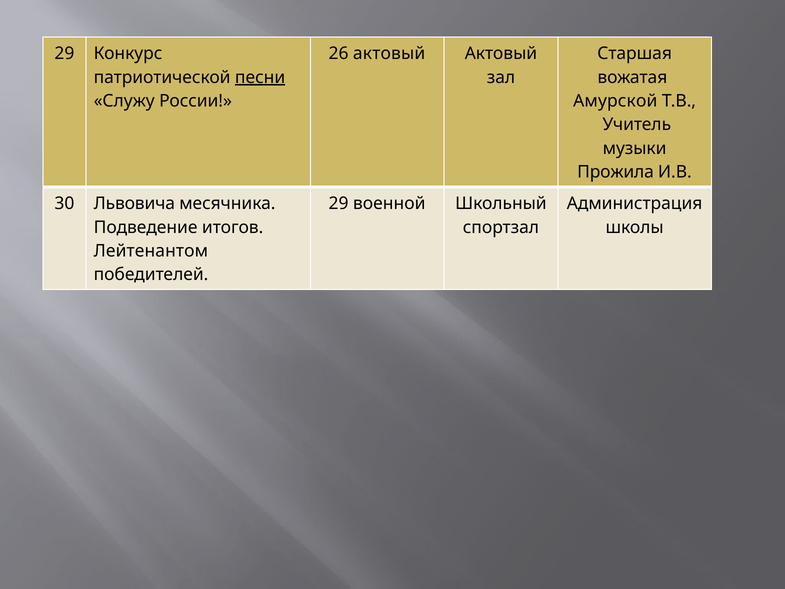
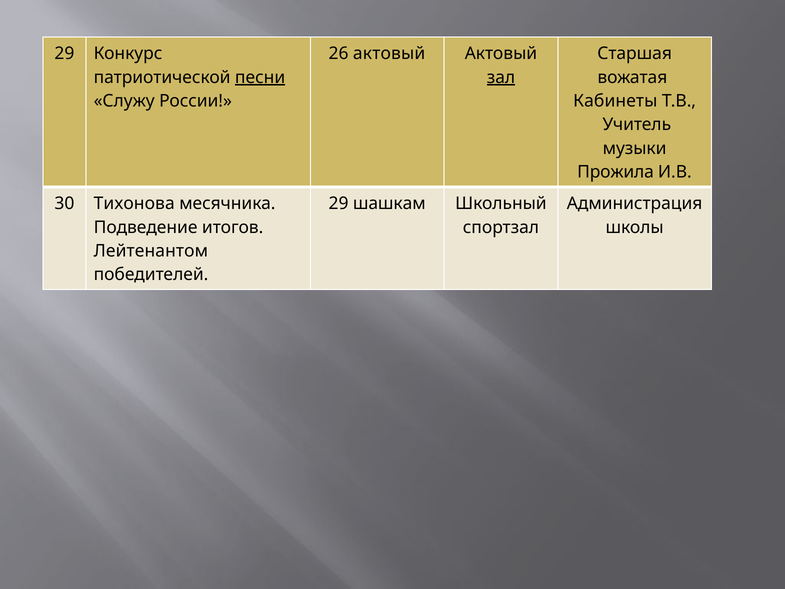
зал underline: none -> present (501, 77)
Амурской: Амурской -> Кабинеты (615, 101)
Львовича: Львовича -> Тихонова (134, 203)
военной: военной -> шашкам (389, 203)
